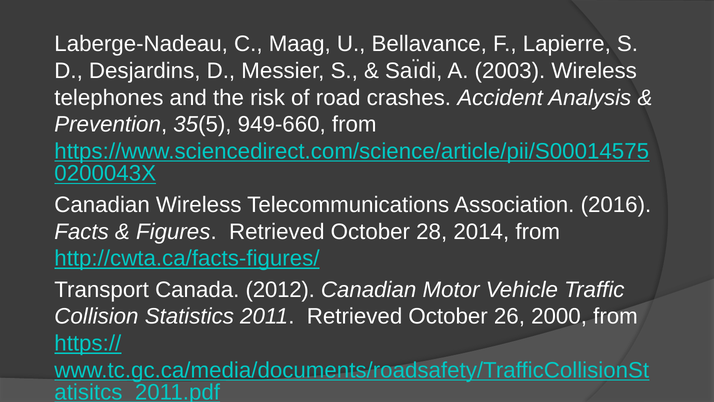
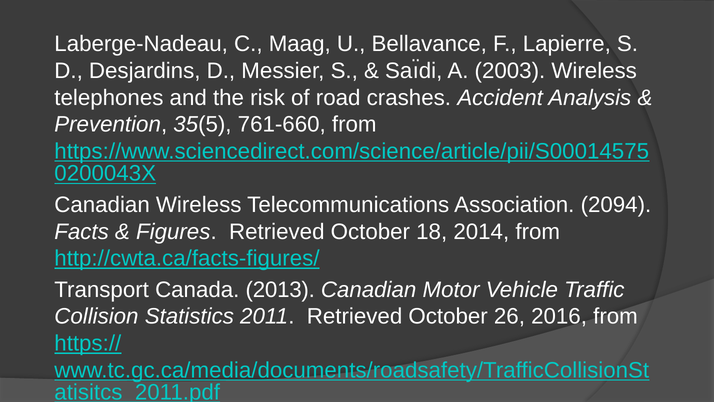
949-660: 949-660 -> 761-660 (282, 124)
2016: 2016 -> 2094 (616, 205)
28: 28 -> 18 (432, 231)
2012: 2012 -> 2013 (280, 289)
2000: 2000 -> 2016 (559, 316)
